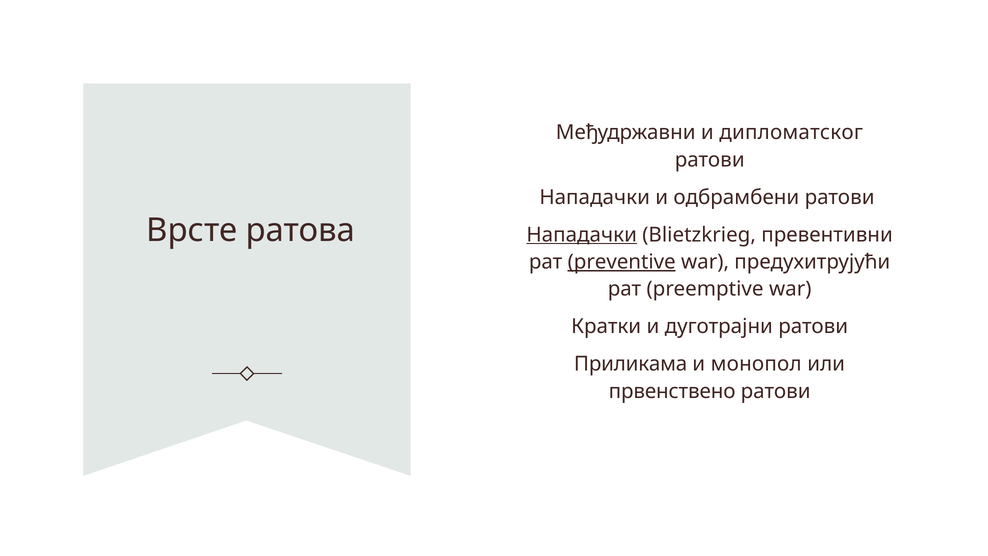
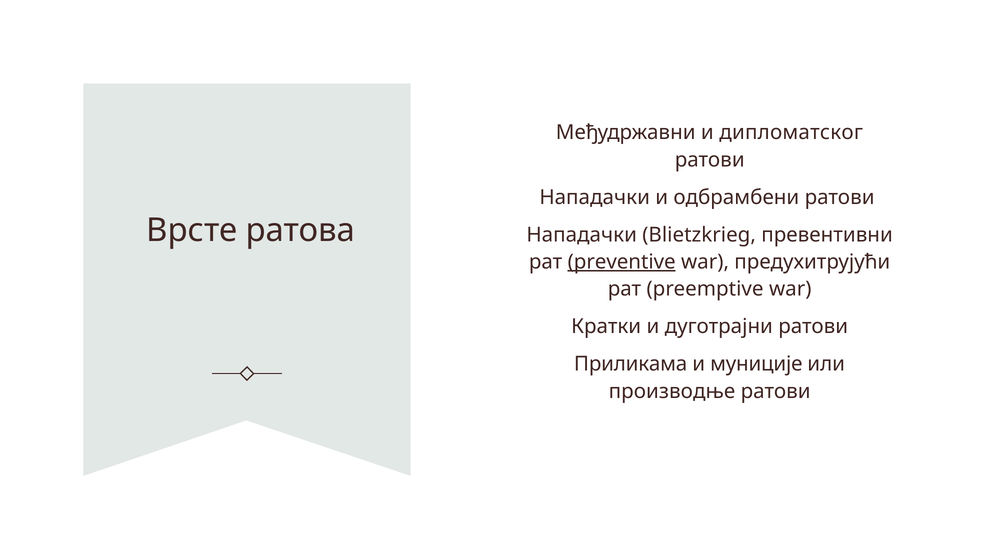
Нападачки underline: present -> none (582, 235)
монопол: монопол -> муниције (756, 364)
првенствено: првенствено -> производње (672, 391)
